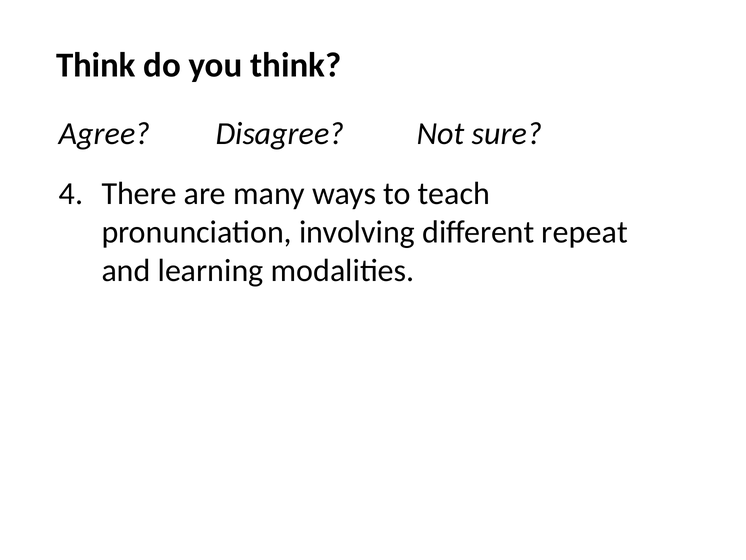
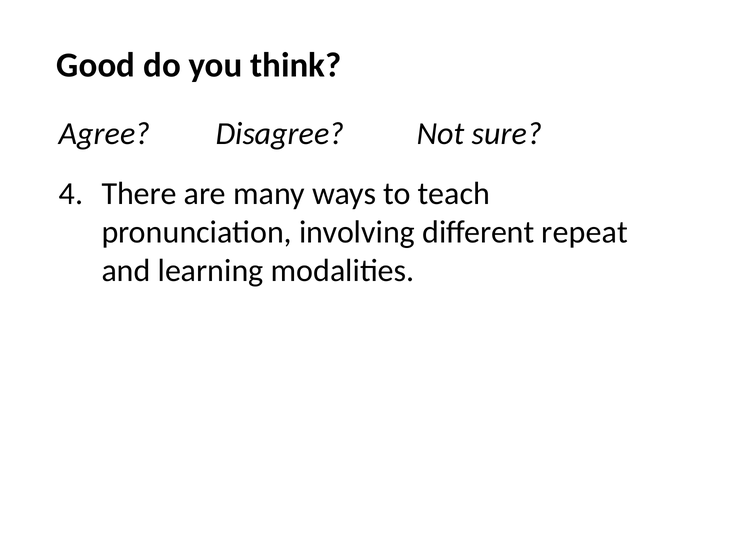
Think: Think -> Good (96, 65)
